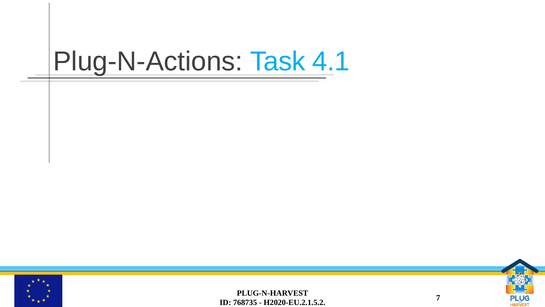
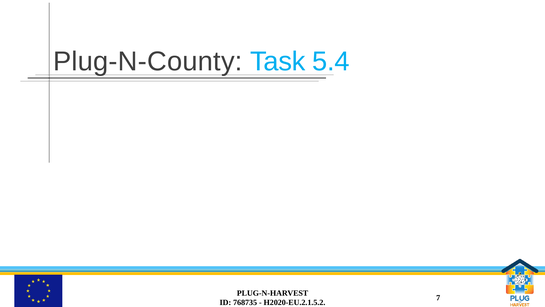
Plug-N-Actions: Plug-N-Actions -> Plug-N-County (148, 61)
4.1: 4.1 -> 5.4 (331, 61)
